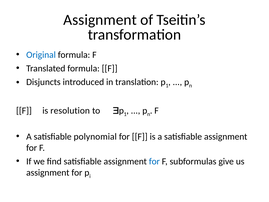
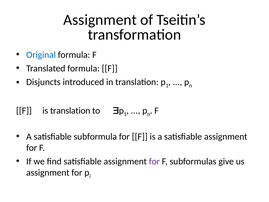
is resolution: resolution -> translation (70, 111)
polynomial: polynomial -> subformula (95, 136)
for colour: blue -> purple (154, 161)
